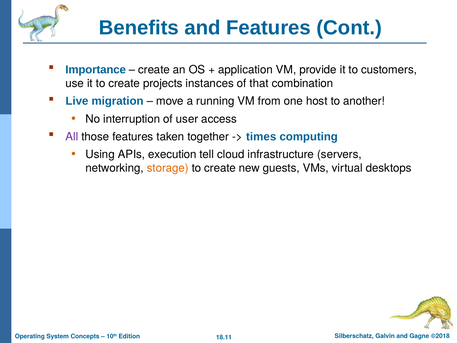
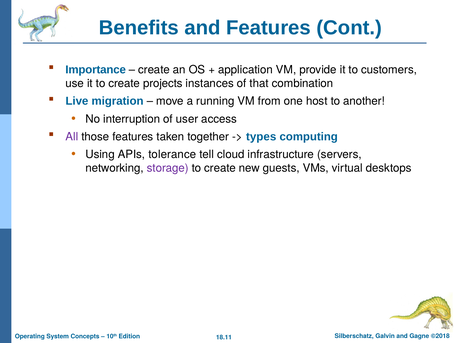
times: times -> types (261, 137)
execution: execution -> tolerance (172, 154)
storage colour: orange -> purple (168, 168)
